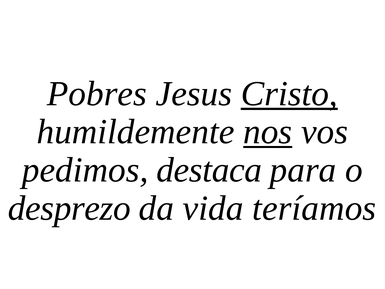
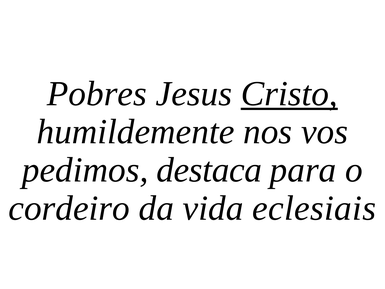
nos underline: present -> none (268, 132)
desprezo: desprezo -> cordeiro (69, 208)
teríamos: teríamos -> eclesiais (314, 208)
